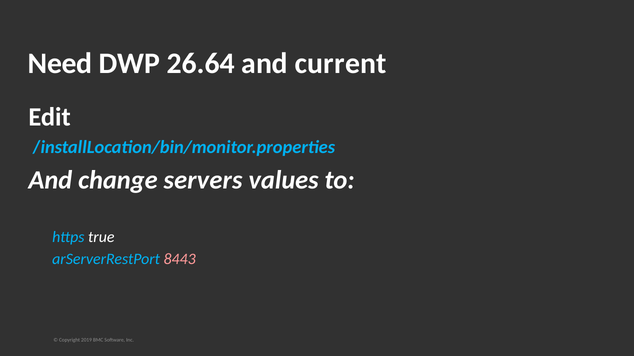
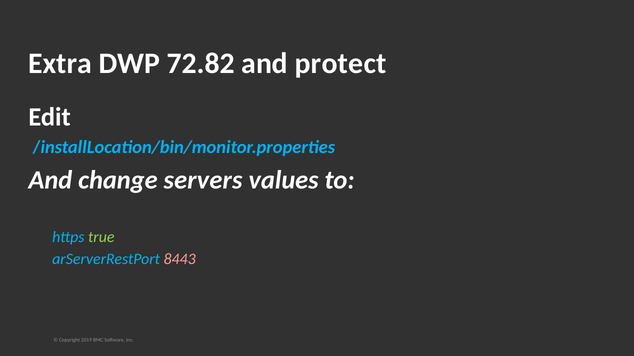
Need: Need -> Extra (60, 63)
26.64: 26.64 -> 72.82 (201, 63)
current: current -> protect (341, 63)
true colour: white -> light green (101, 238)
